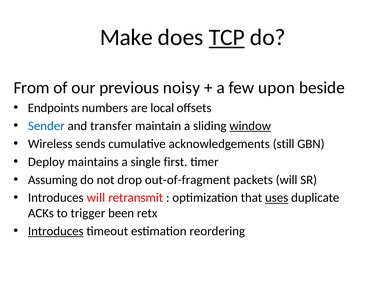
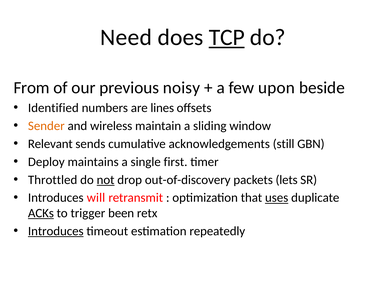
Make: Make -> Need (126, 37)
Endpoints: Endpoints -> Identified (53, 108)
local: local -> lines (162, 108)
Sender colour: blue -> orange (46, 126)
transfer: transfer -> wireless (111, 126)
window underline: present -> none (250, 126)
Wireless: Wireless -> Relevant (50, 144)
Assuming: Assuming -> Throttled (53, 180)
not underline: none -> present (106, 180)
out-of-fragment: out-of-fragment -> out-of-discovery (188, 180)
packets will: will -> lets (287, 180)
ACKs underline: none -> present (41, 214)
reordering: reordering -> repeatedly (217, 232)
